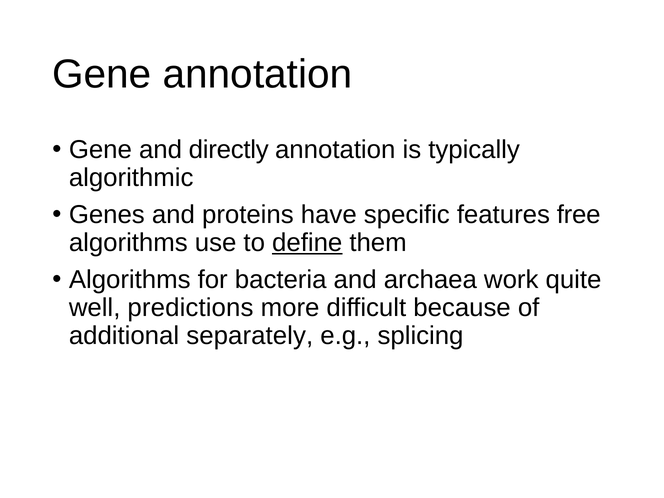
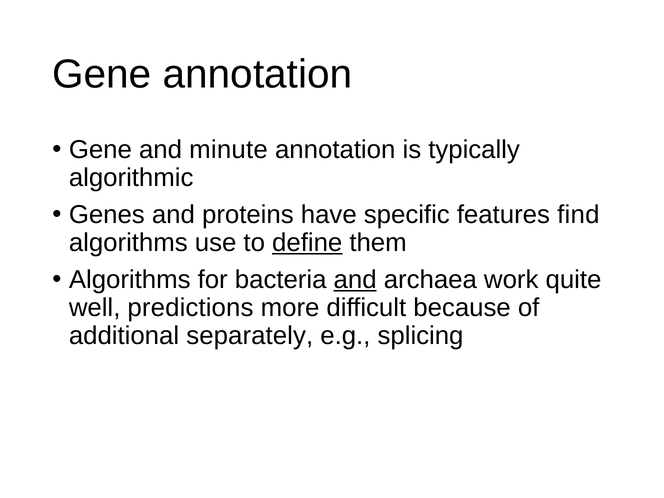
directly: directly -> minute (228, 150)
free: free -> find (578, 215)
and underline: none -> present (355, 280)
